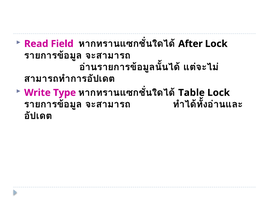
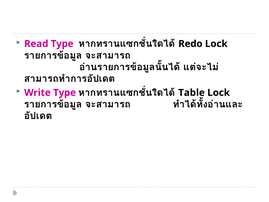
Read Field: Field -> Type (62, 44)
After: After -> Redo (190, 44)
